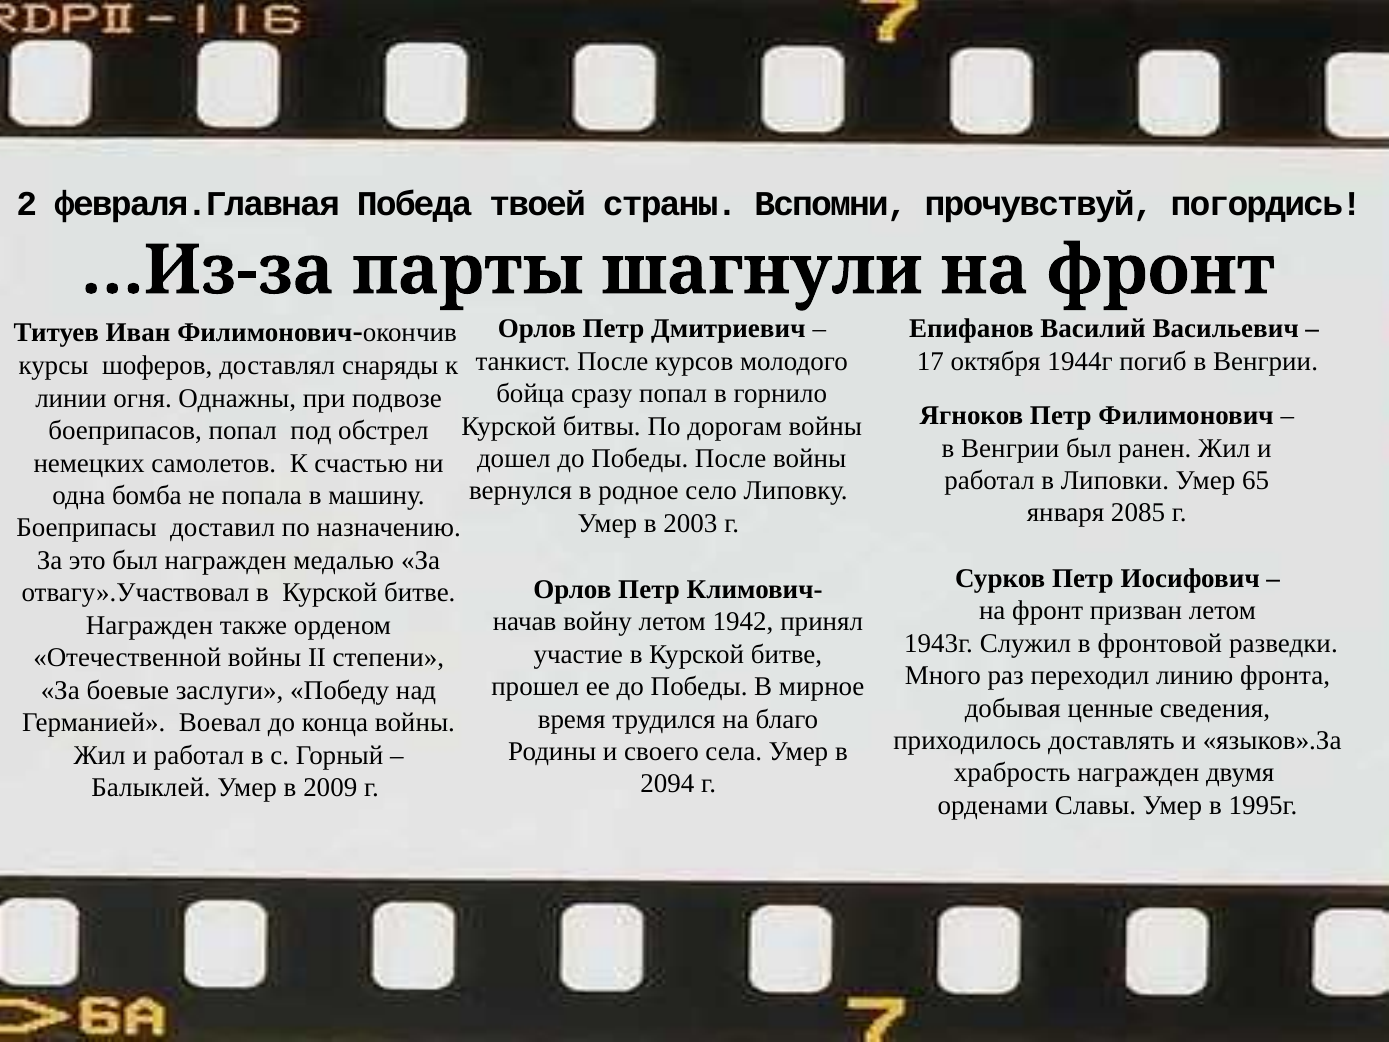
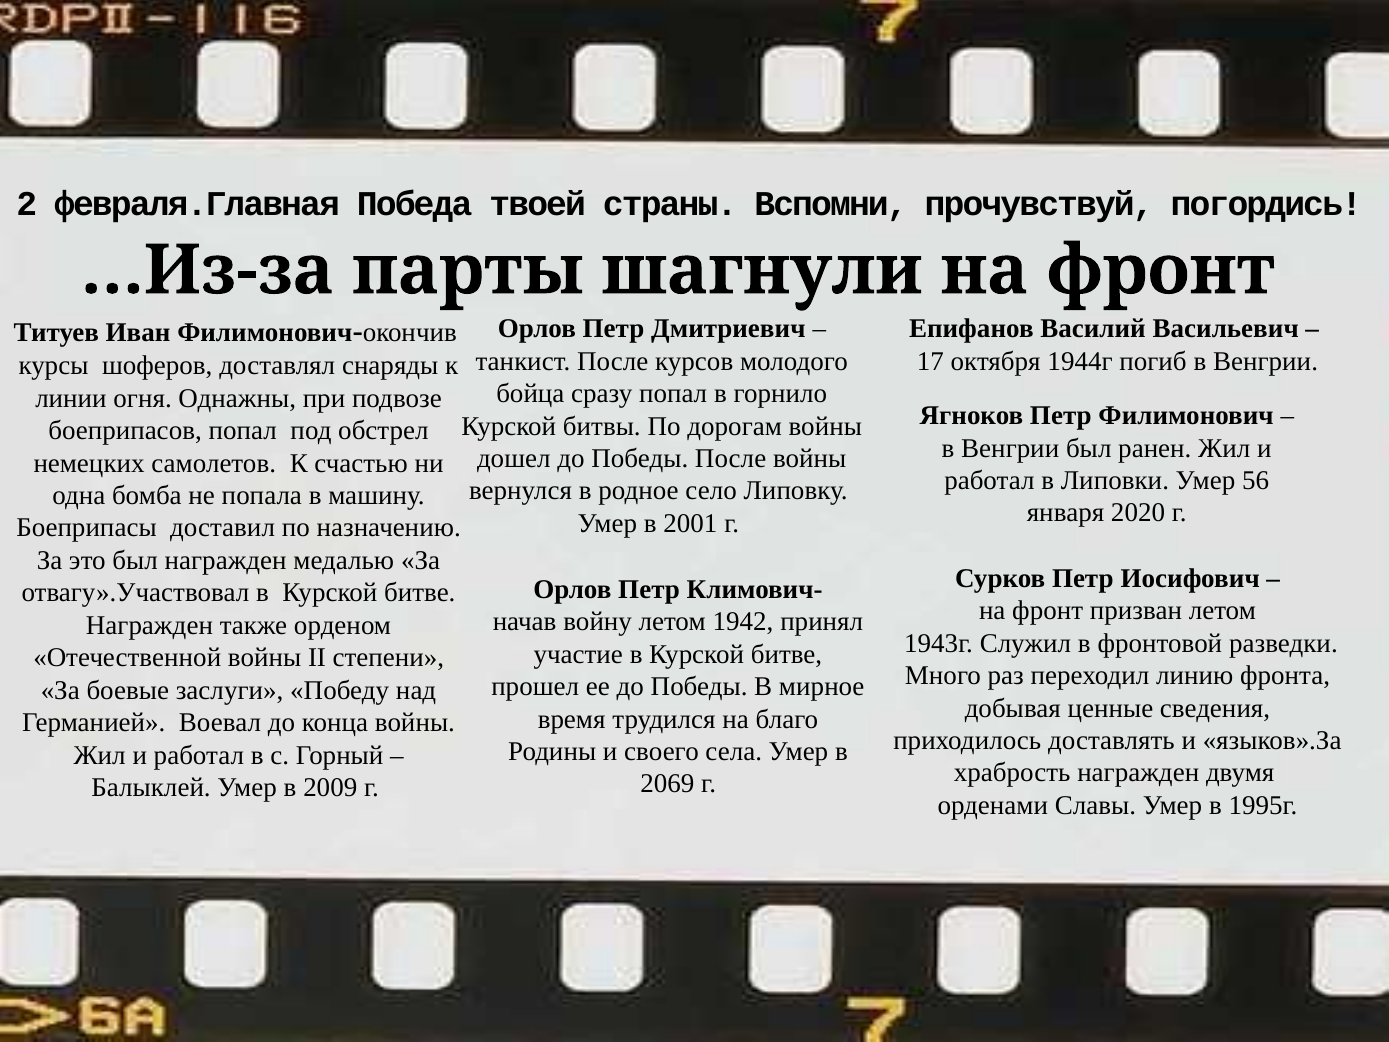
65: 65 -> 56 (1256, 480)
2085: 2085 -> 2020 (1138, 513)
2003: 2003 -> 2001 (690, 523)
2094: 2094 -> 2069 (667, 784)
